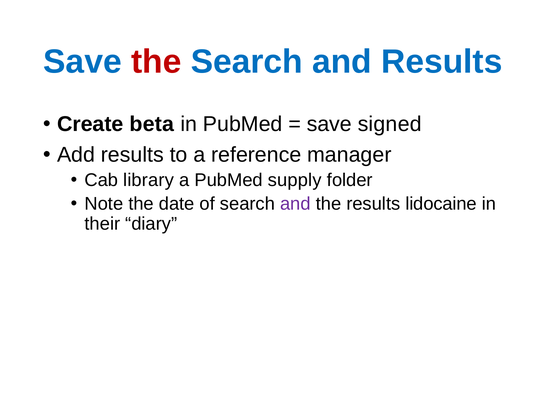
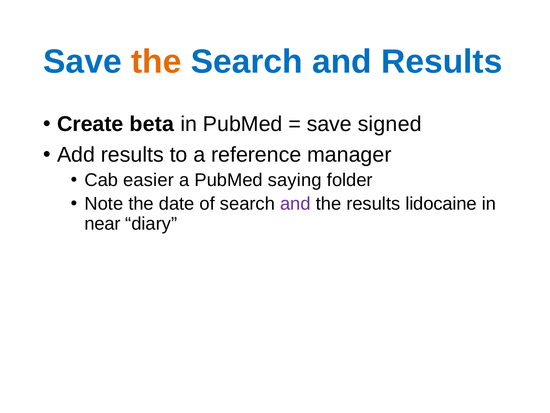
the colour: red -> orange (156, 62)
library: library -> easier (149, 180)
supply: supply -> saying (295, 180)
their: their -> near (102, 223)
